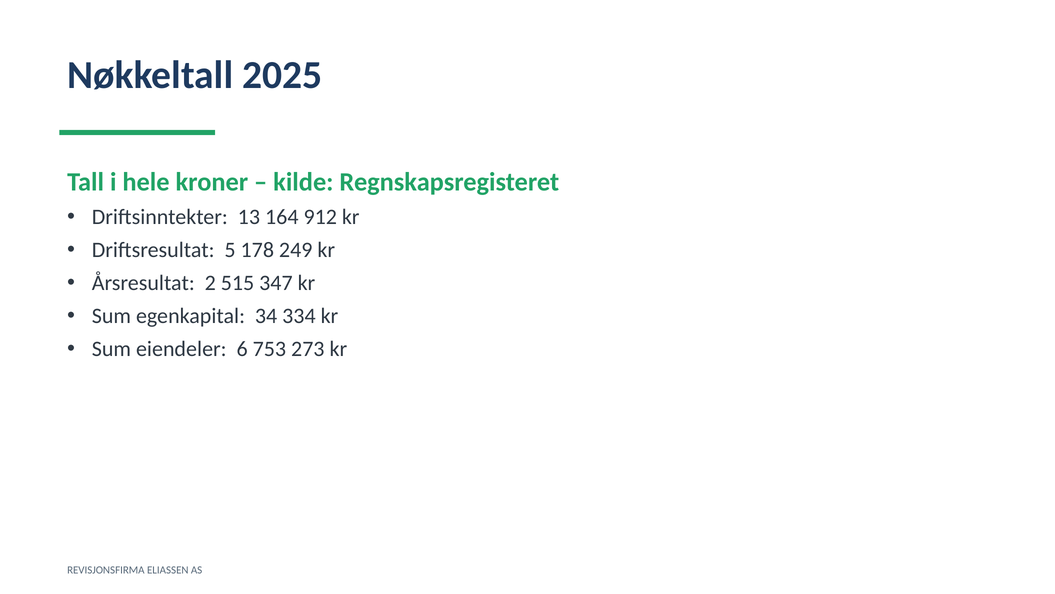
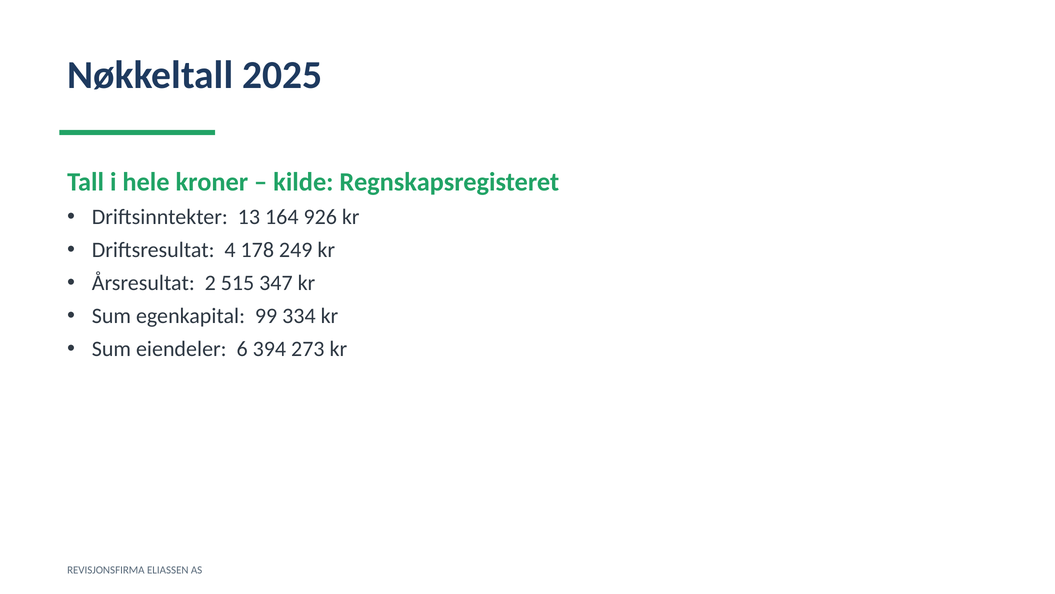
912: 912 -> 926 (320, 217)
5: 5 -> 4 (230, 250)
34: 34 -> 99 (266, 316)
753: 753 -> 394 (269, 349)
